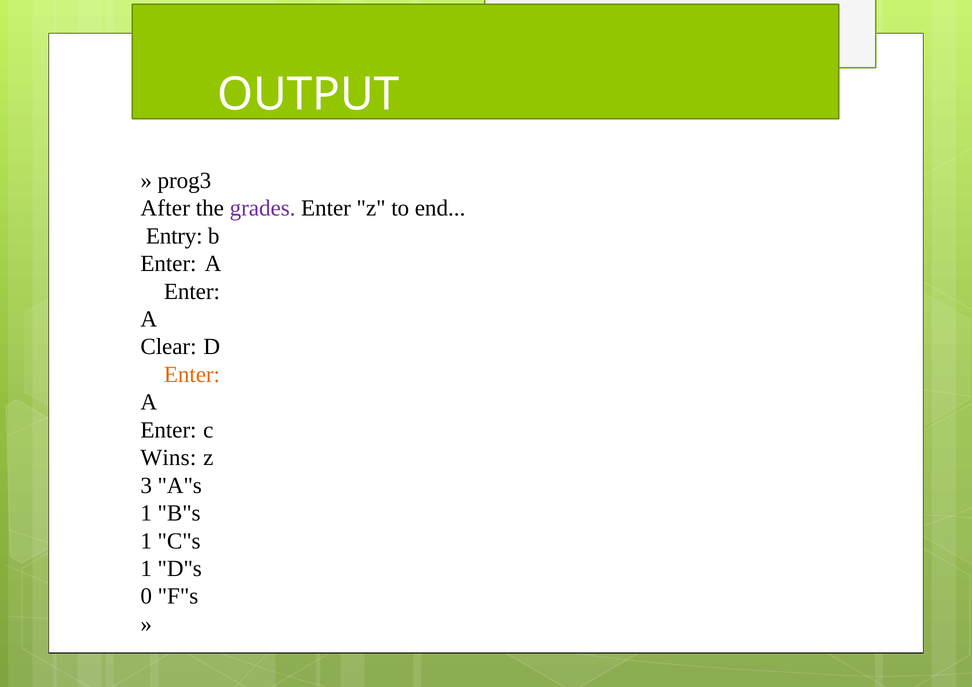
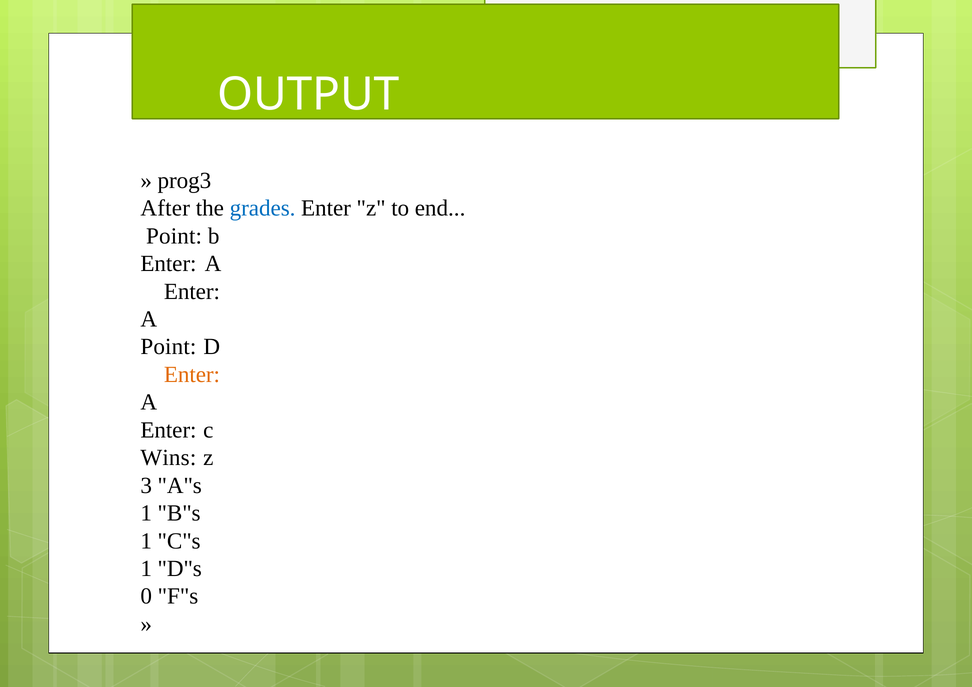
grades colour: purple -> blue (263, 208)
Entry: Entry -> Point (174, 236)
Clear: Clear -> Point (168, 347)
